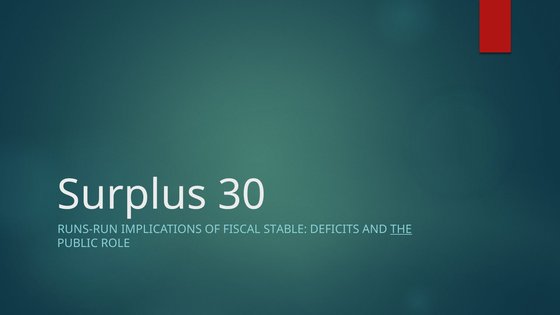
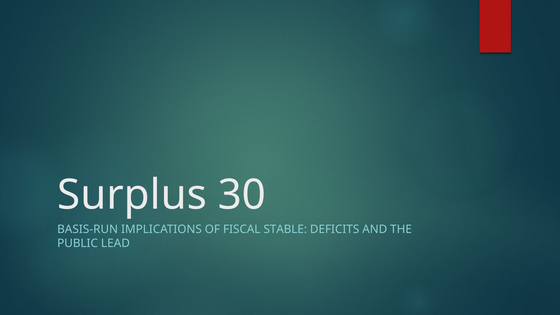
RUNS-RUN: RUNS-RUN -> BASIS-RUN (88, 229)
THE underline: present -> none (401, 229)
ROLE: ROLE -> LEAD (115, 243)
